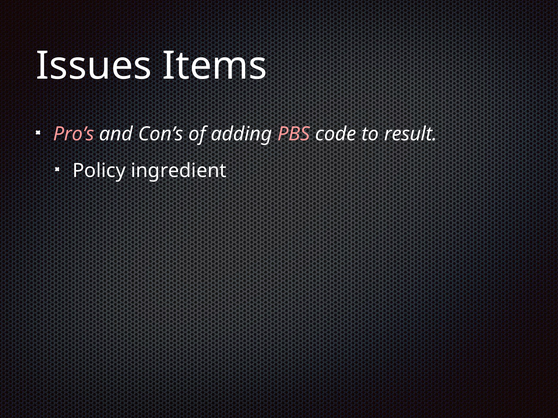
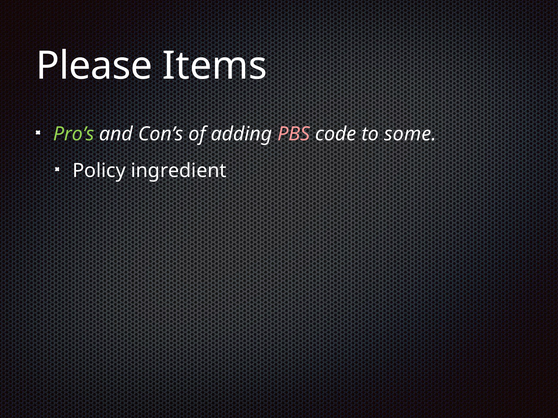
Issues: Issues -> Please (94, 66)
Pro’s colour: pink -> light green (74, 134)
result: result -> some (410, 134)
